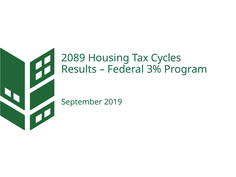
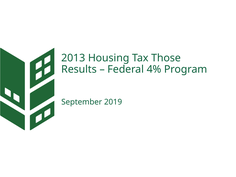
2089: 2089 -> 2013 (73, 58)
Cycles: Cycles -> Those (166, 58)
3%: 3% -> 4% (154, 69)
